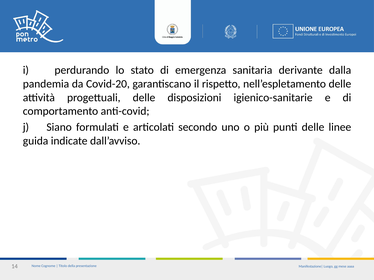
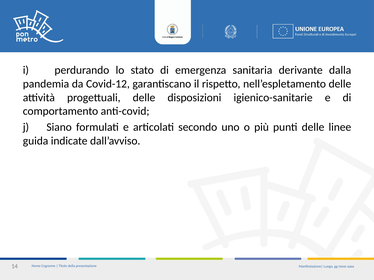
Covid-20: Covid-20 -> Covid-12 (108, 84)
